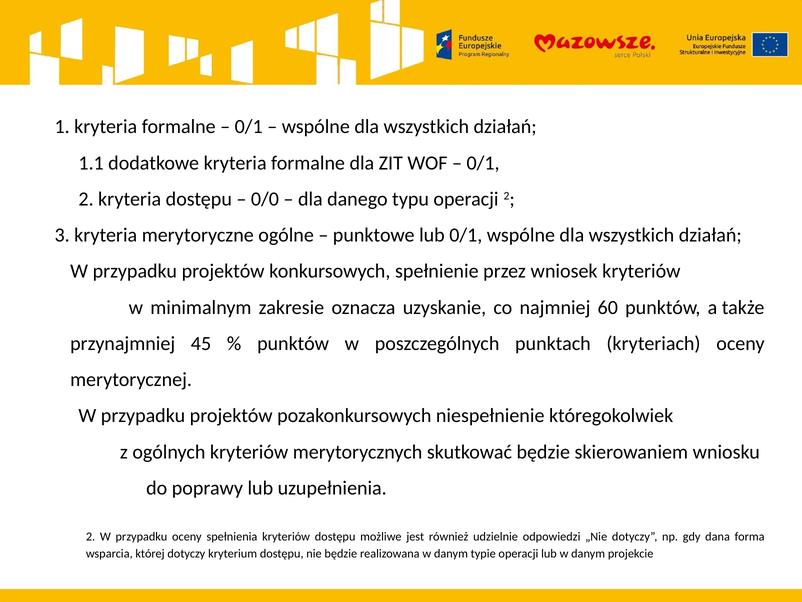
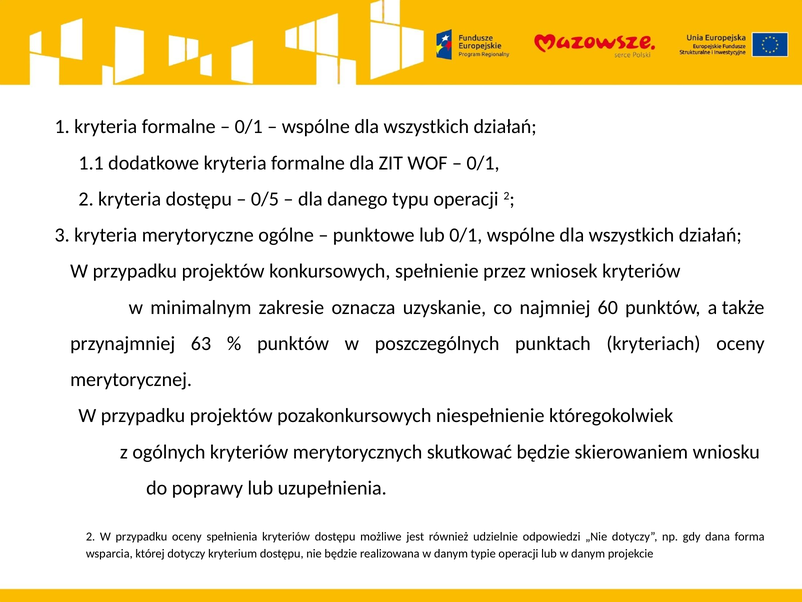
0/0: 0/0 -> 0/5 (265, 199)
45: 45 -> 63 (201, 343)
